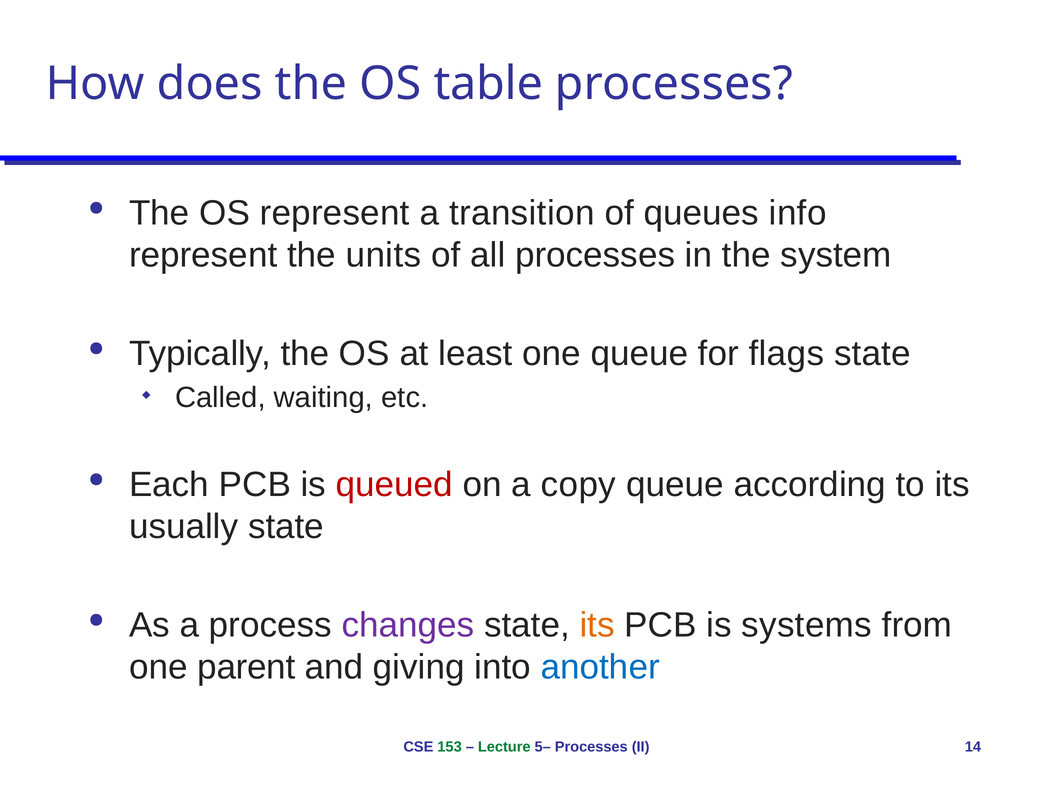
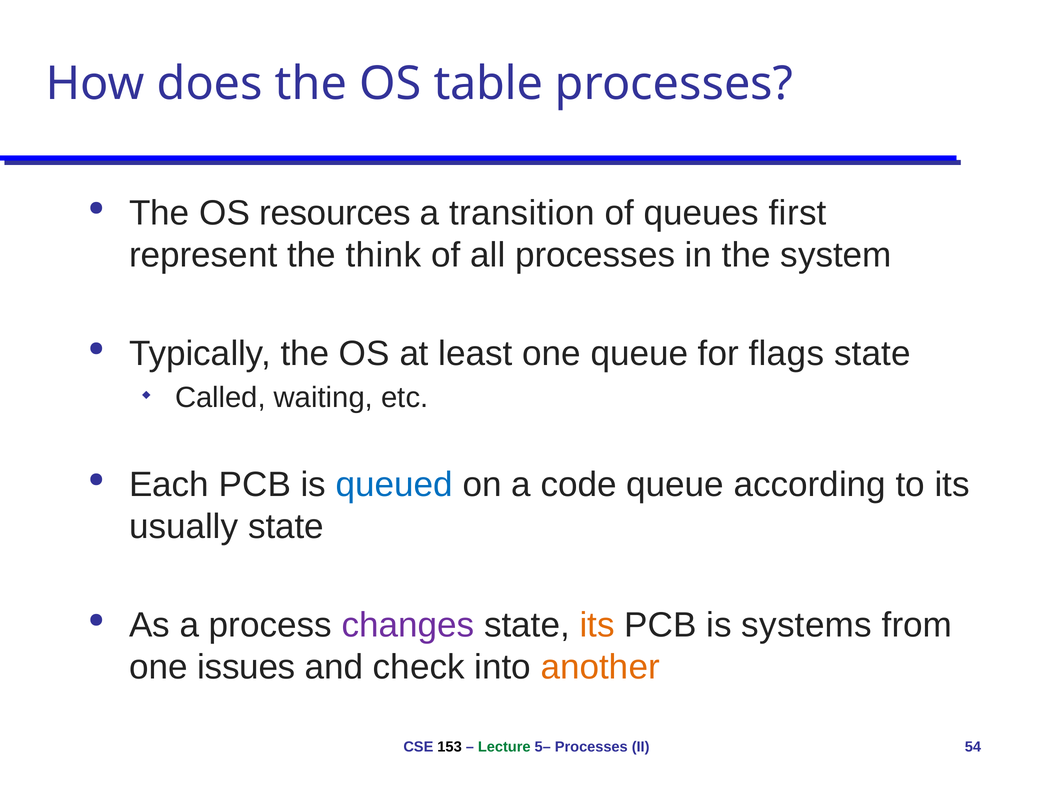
OS represent: represent -> resources (335, 213)
info: info -> first (798, 213)
units: units -> think (383, 255)
queued colour: red -> blue (394, 485)
copy: copy -> code (579, 485)
parent: parent -> issues (246, 667)
giving: giving -> check (419, 667)
another colour: blue -> orange (600, 667)
153 colour: green -> black (450, 747)
14: 14 -> 54 (973, 747)
